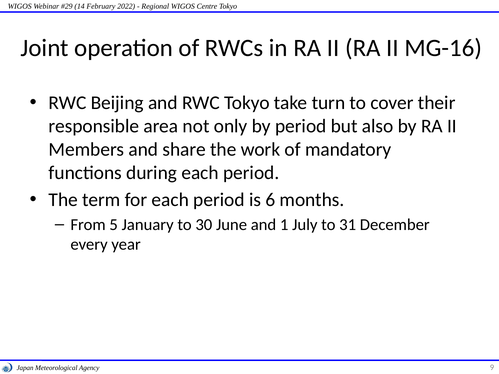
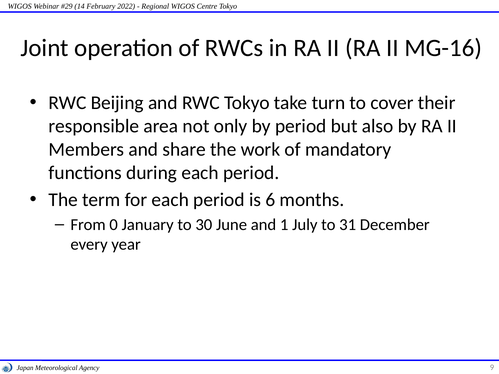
5: 5 -> 0 (114, 225)
